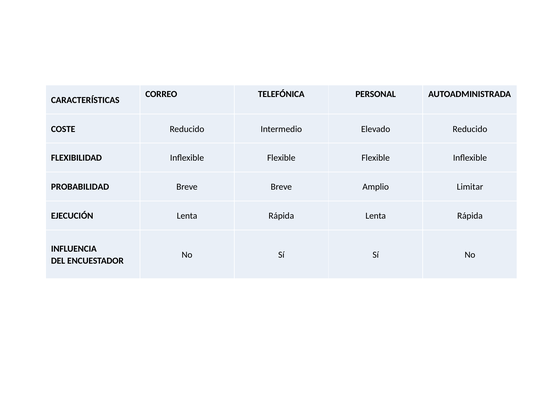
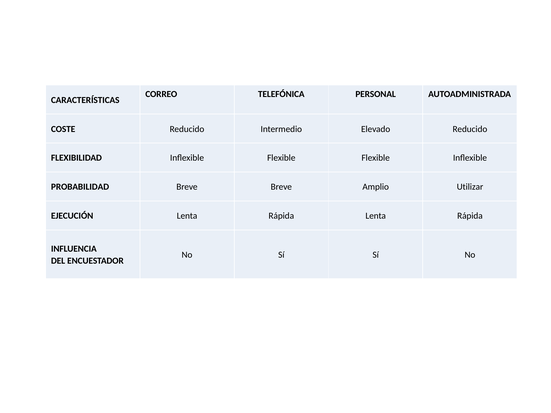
Limitar: Limitar -> Utilizar (470, 187)
